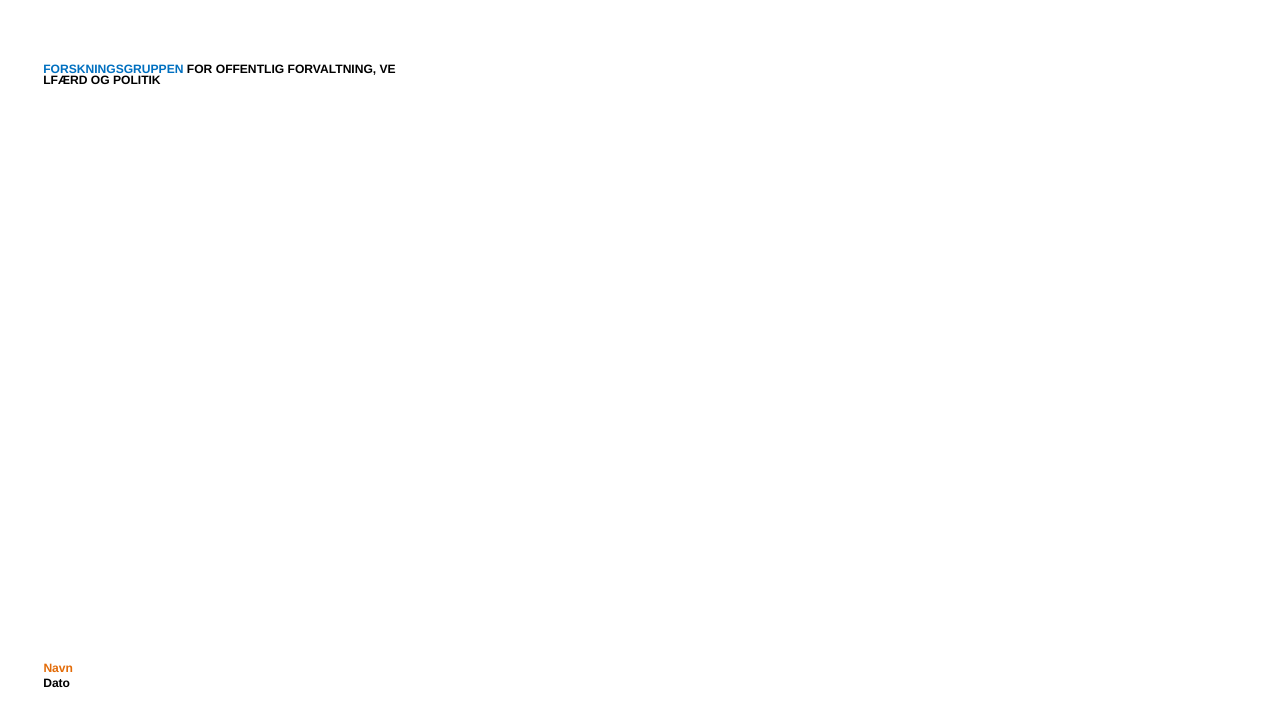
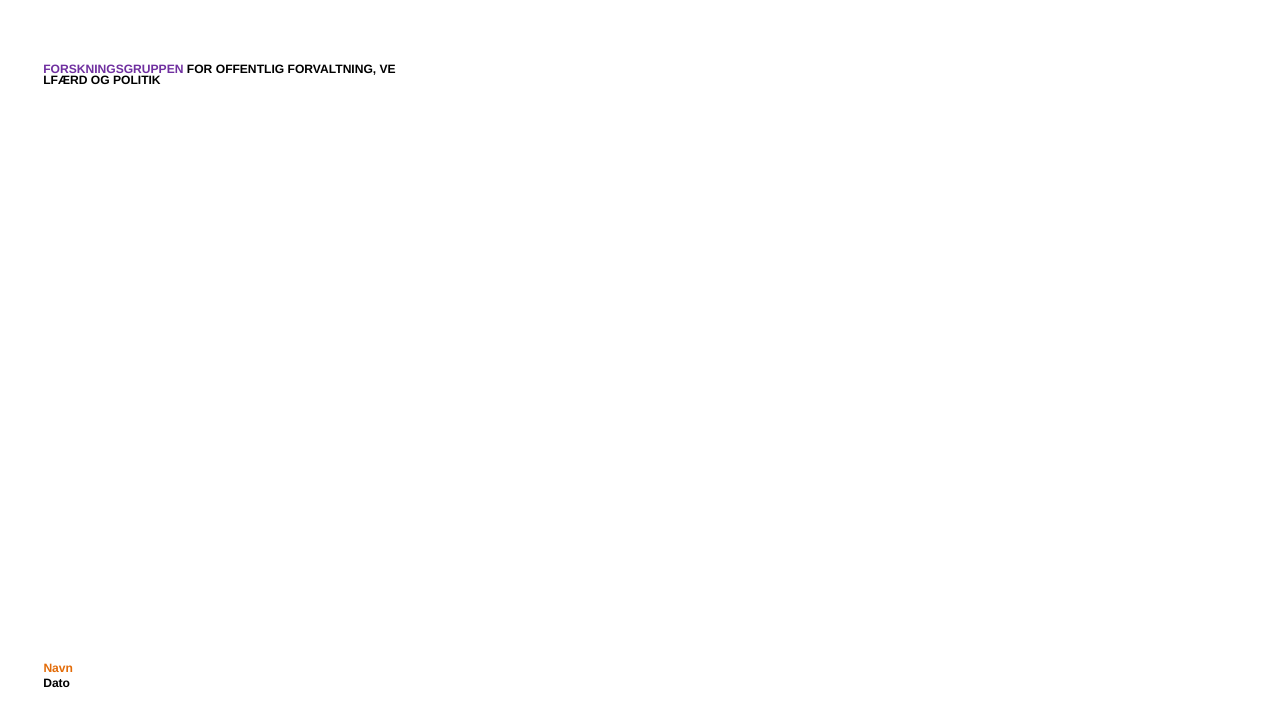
FORSKNINGSGRUPPEN colour: blue -> purple (113, 70)
